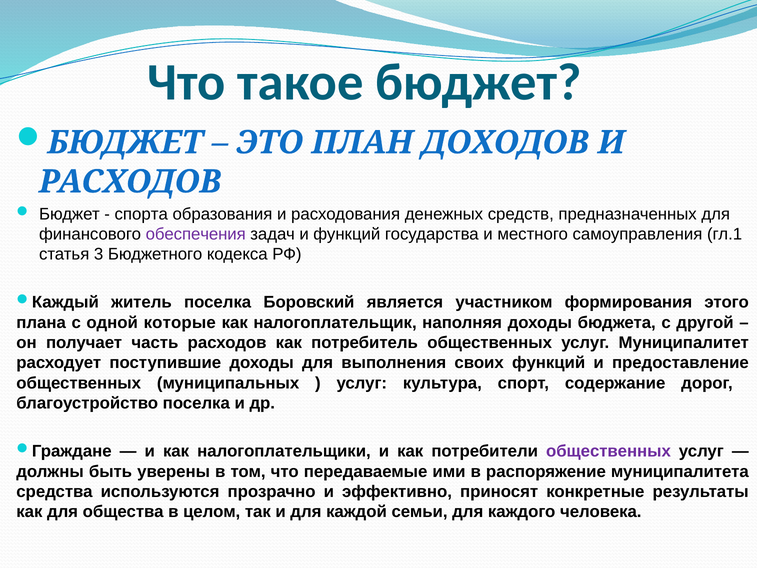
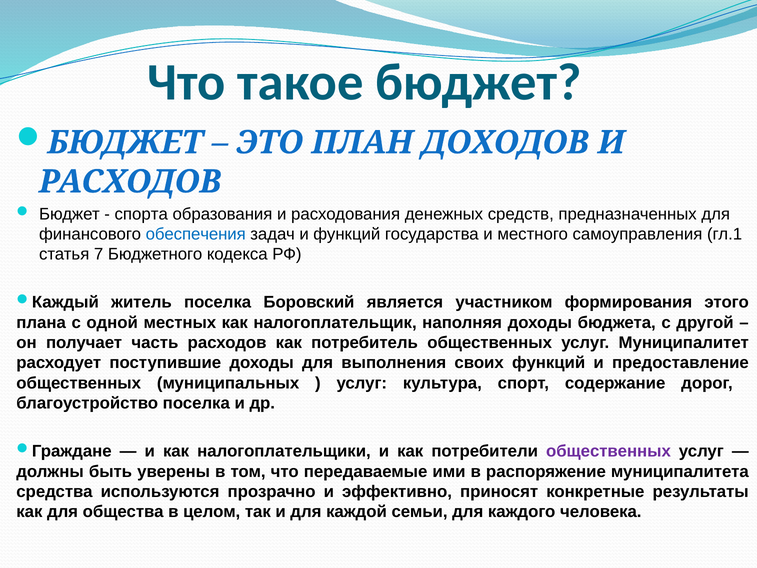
обеспечения colour: purple -> blue (196, 234)
3: 3 -> 7 (99, 254)
которые: которые -> местных (180, 322)
